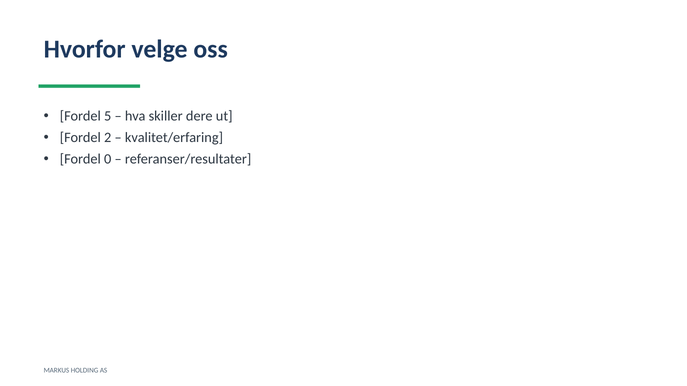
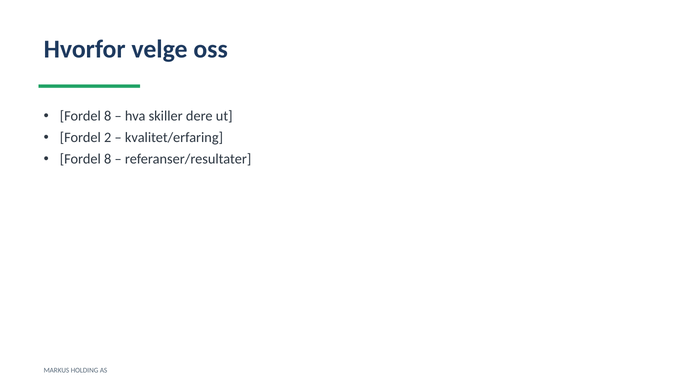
5: 5 -> 8 (108, 116)
0: 0 -> 8 (108, 159)
